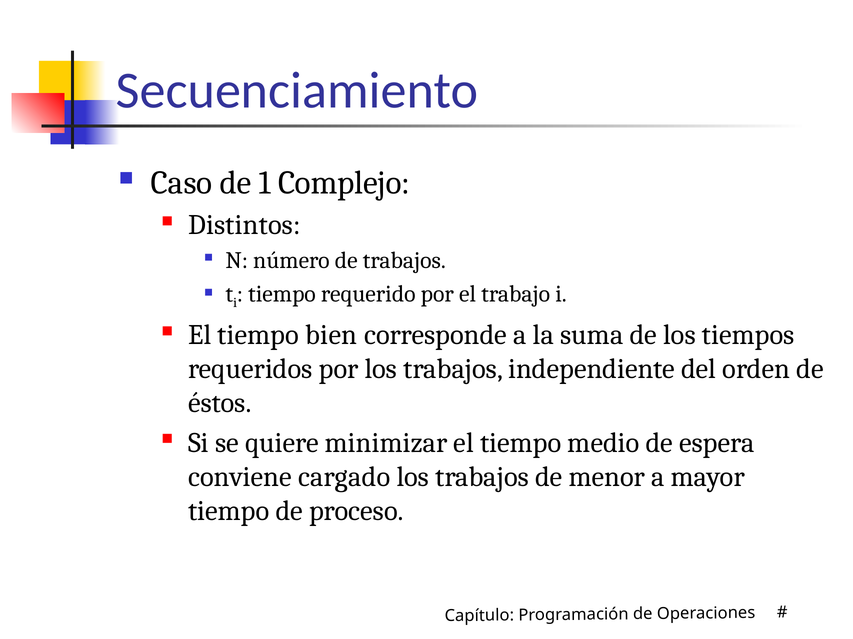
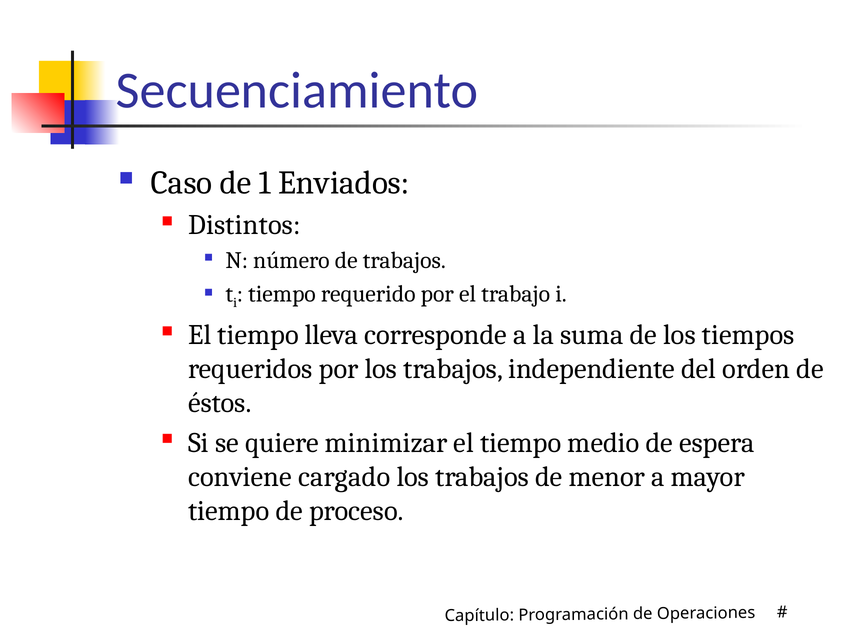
Complejo: Complejo -> Enviados (344, 183)
bien: bien -> lleva (332, 335)
